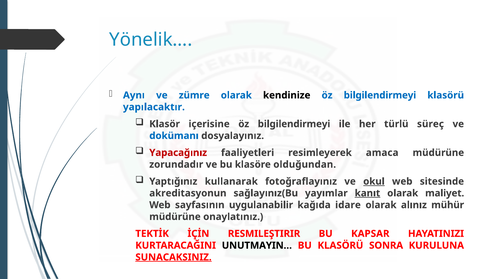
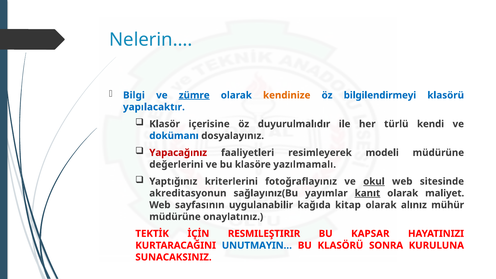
Yönelik…: Yönelik… -> Nelerin… (151, 40)
Aynı: Aynı -> Bilgi (134, 95)
zümre underline: none -> present (194, 95)
kendinize colour: black -> orange (287, 95)
içerisine öz bilgilendirmeyi: bilgilendirmeyi -> duyurulmalıdır (294, 124)
süreç: süreç -> kendi (431, 124)
amaca: amaca -> modeli (382, 153)
zorundadır: zorundadır -> değerlerini (176, 164)
olduğundan: olduğundan -> yazılmamalı (305, 164)
kullanarak: kullanarak -> kriterlerini (231, 181)
idare: idare -> kitap (348, 205)
UNUTMAYIN… colour: black -> blue (257, 245)
SUNACAKSINIZ underline: present -> none (173, 257)
